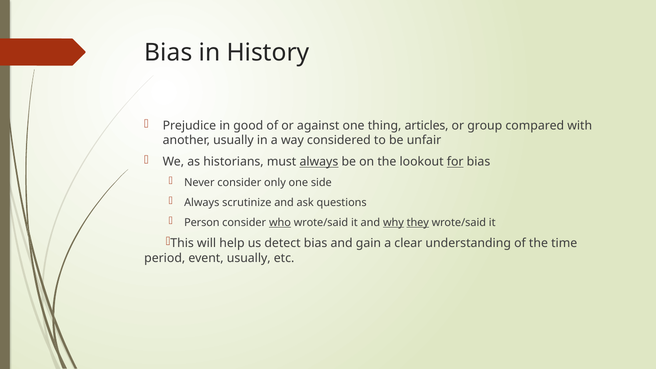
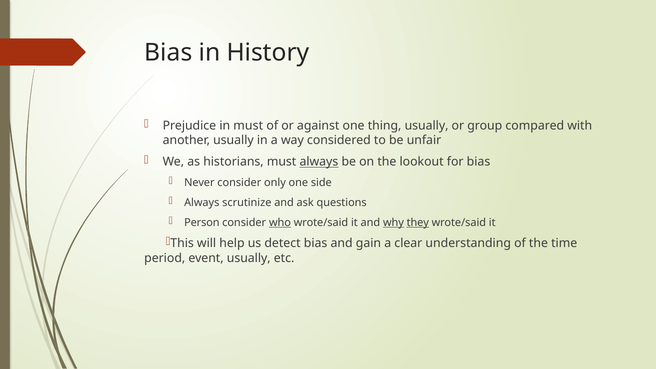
in good: good -> must (248, 126)
thing articles: articles -> usually (427, 126)
for underline: present -> none (455, 162)
